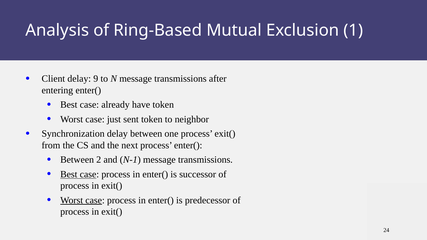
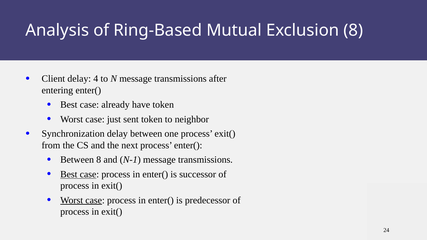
Exclusion 1: 1 -> 8 (353, 30)
9: 9 -> 4 (96, 79)
Between 2: 2 -> 8 (99, 160)
